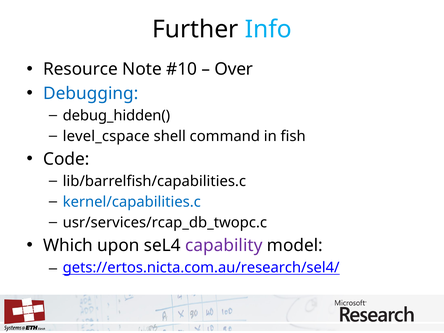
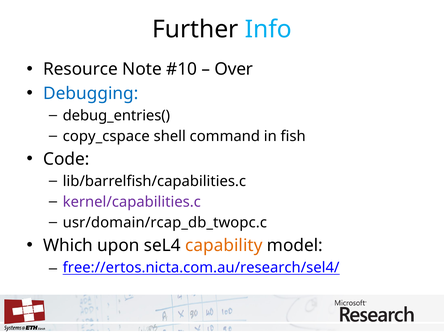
debug_hidden(: debug_hidden( -> debug_entries( (116, 116)
level_cspace: level_cspace -> copy_cspace (106, 136)
kernel/capabilities.c colour: blue -> purple (132, 202)
usr/services/rcap_db_twopc.c: usr/services/rcap_db_twopc.c -> usr/domain/rcap_db_twopc.c (165, 223)
capability colour: purple -> orange (224, 245)
gets://ertos.nicta.com.au/research/sel4/: gets://ertos.nicta.com.au/research/sel4/ -> free://ertos.nicta.com.au/research/sel4/ (201, 267)
